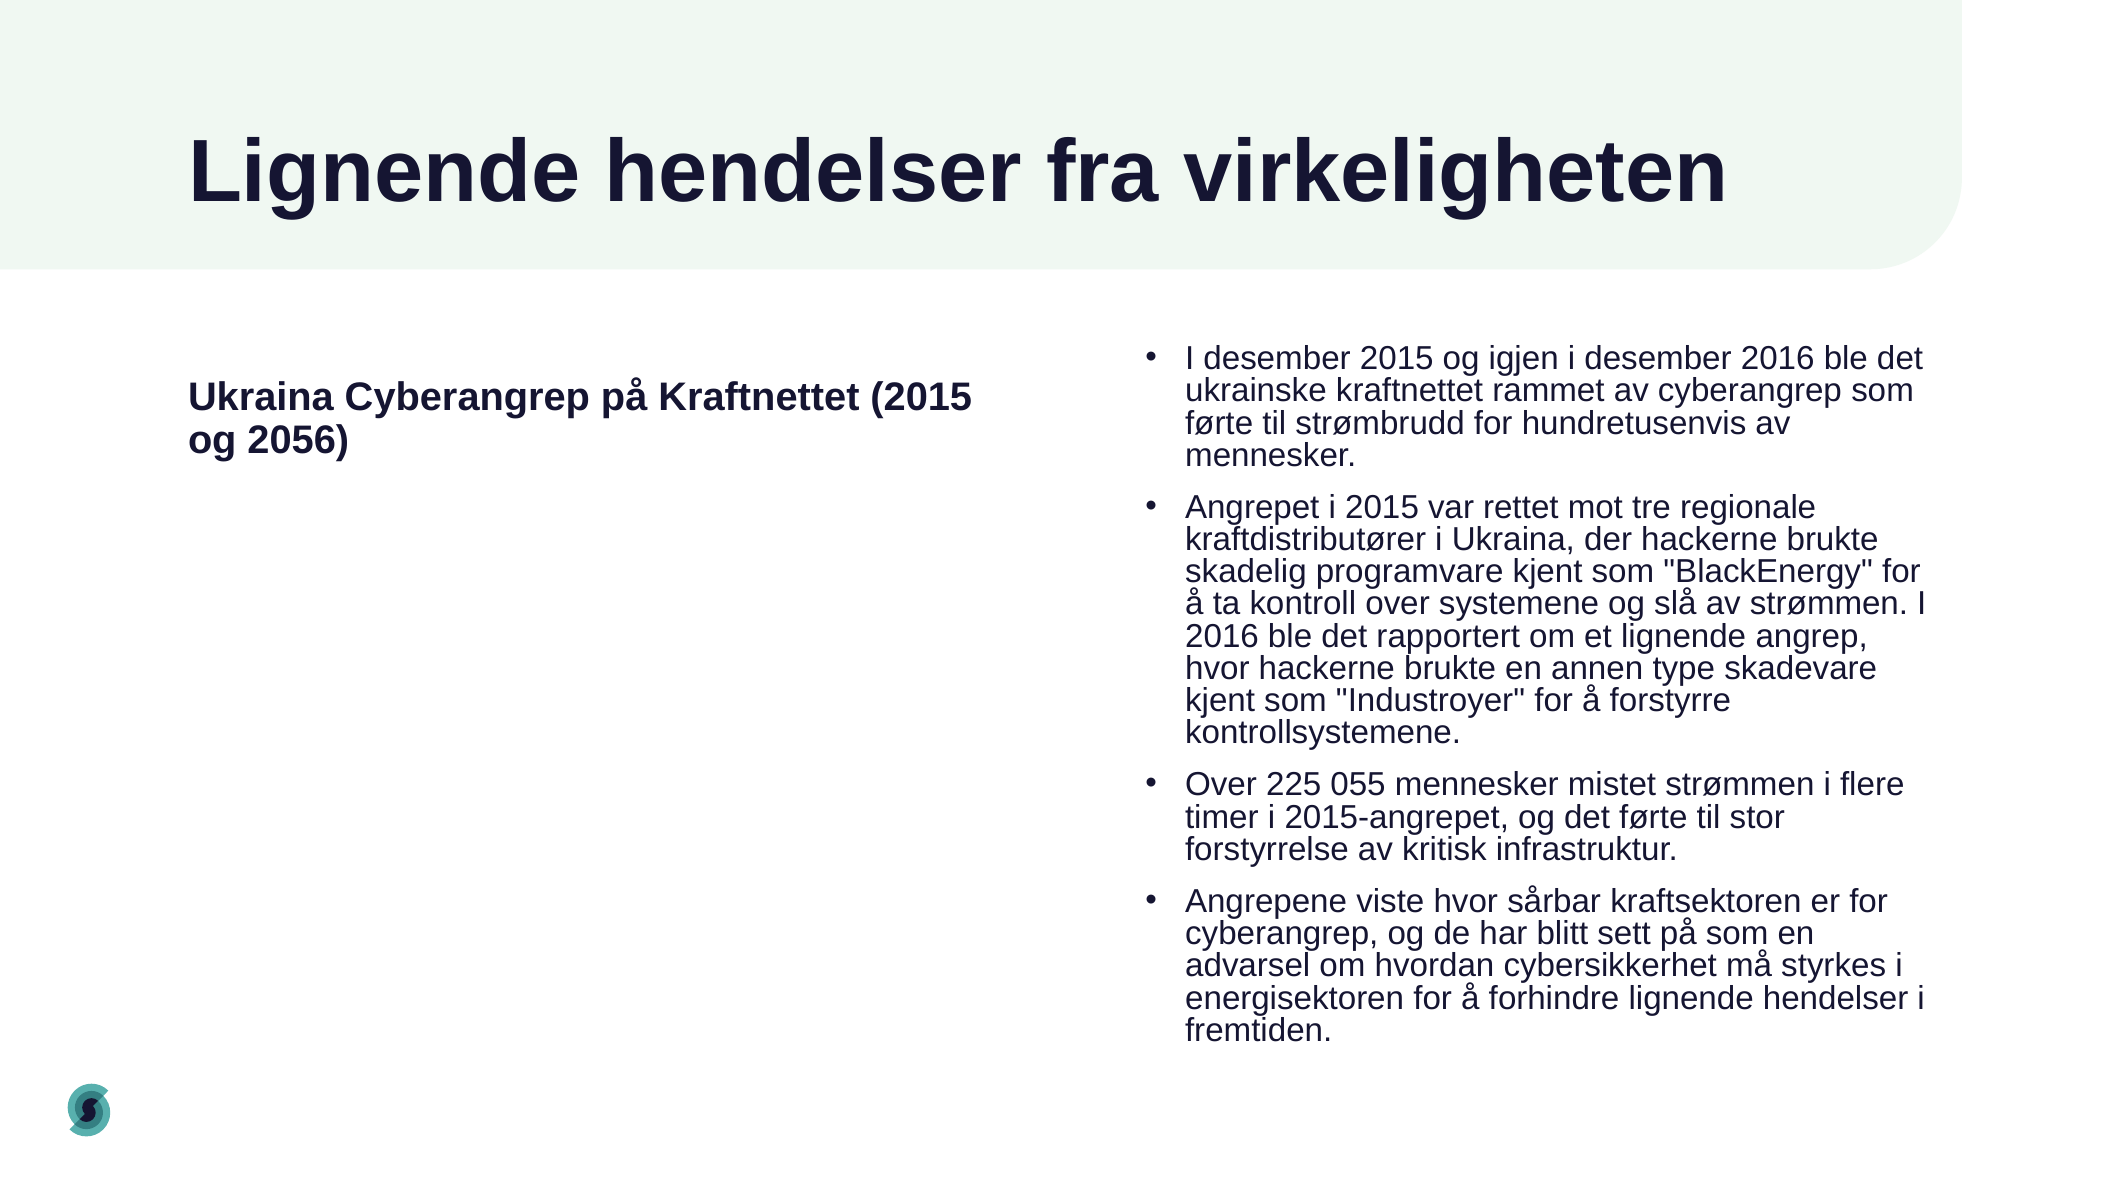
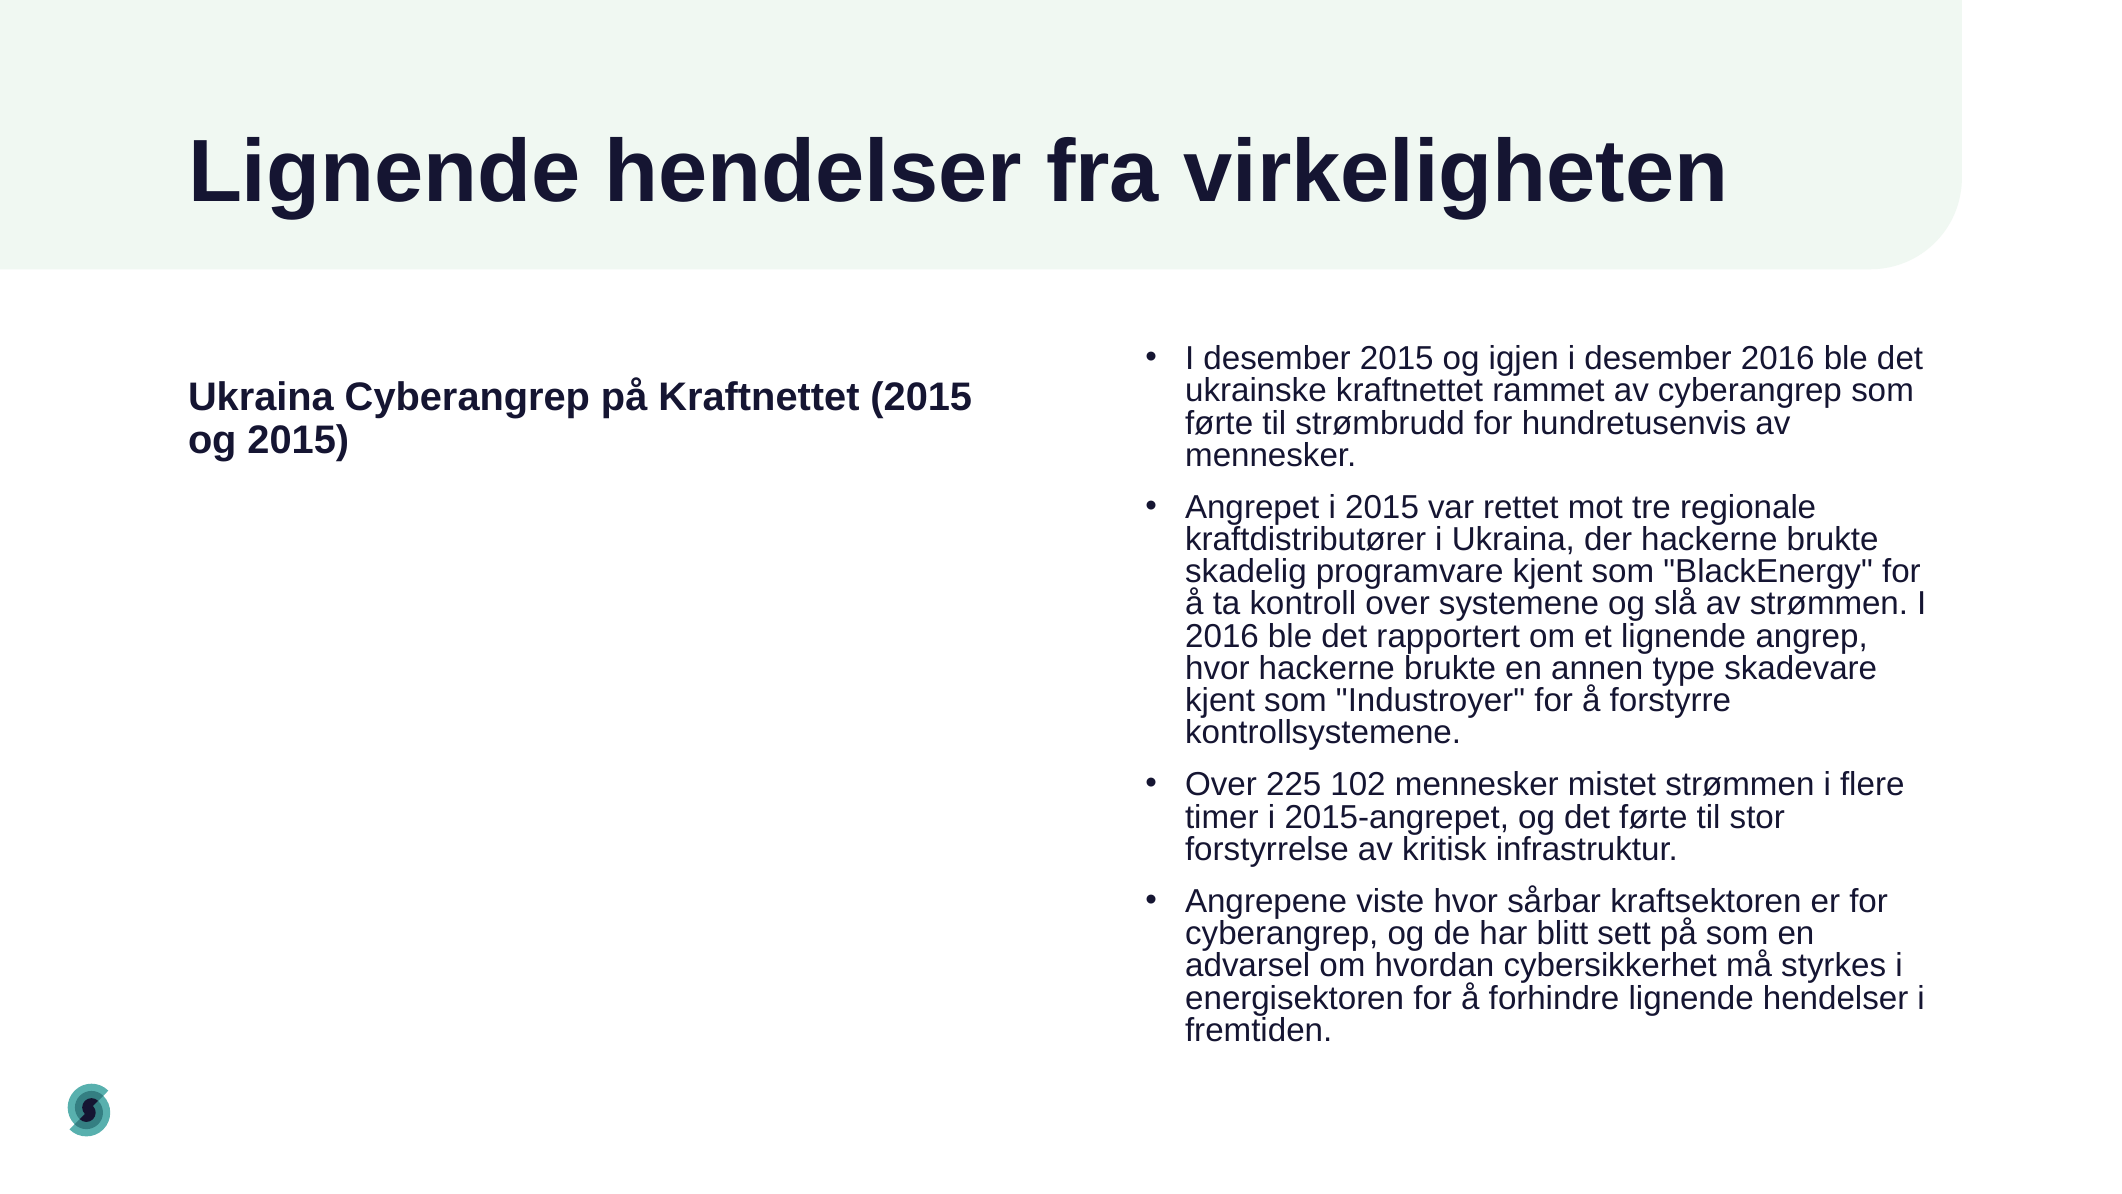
og 2056: 2056 -> 2015 (298, 440)
055: 055 -> 102 (1358, 785)
